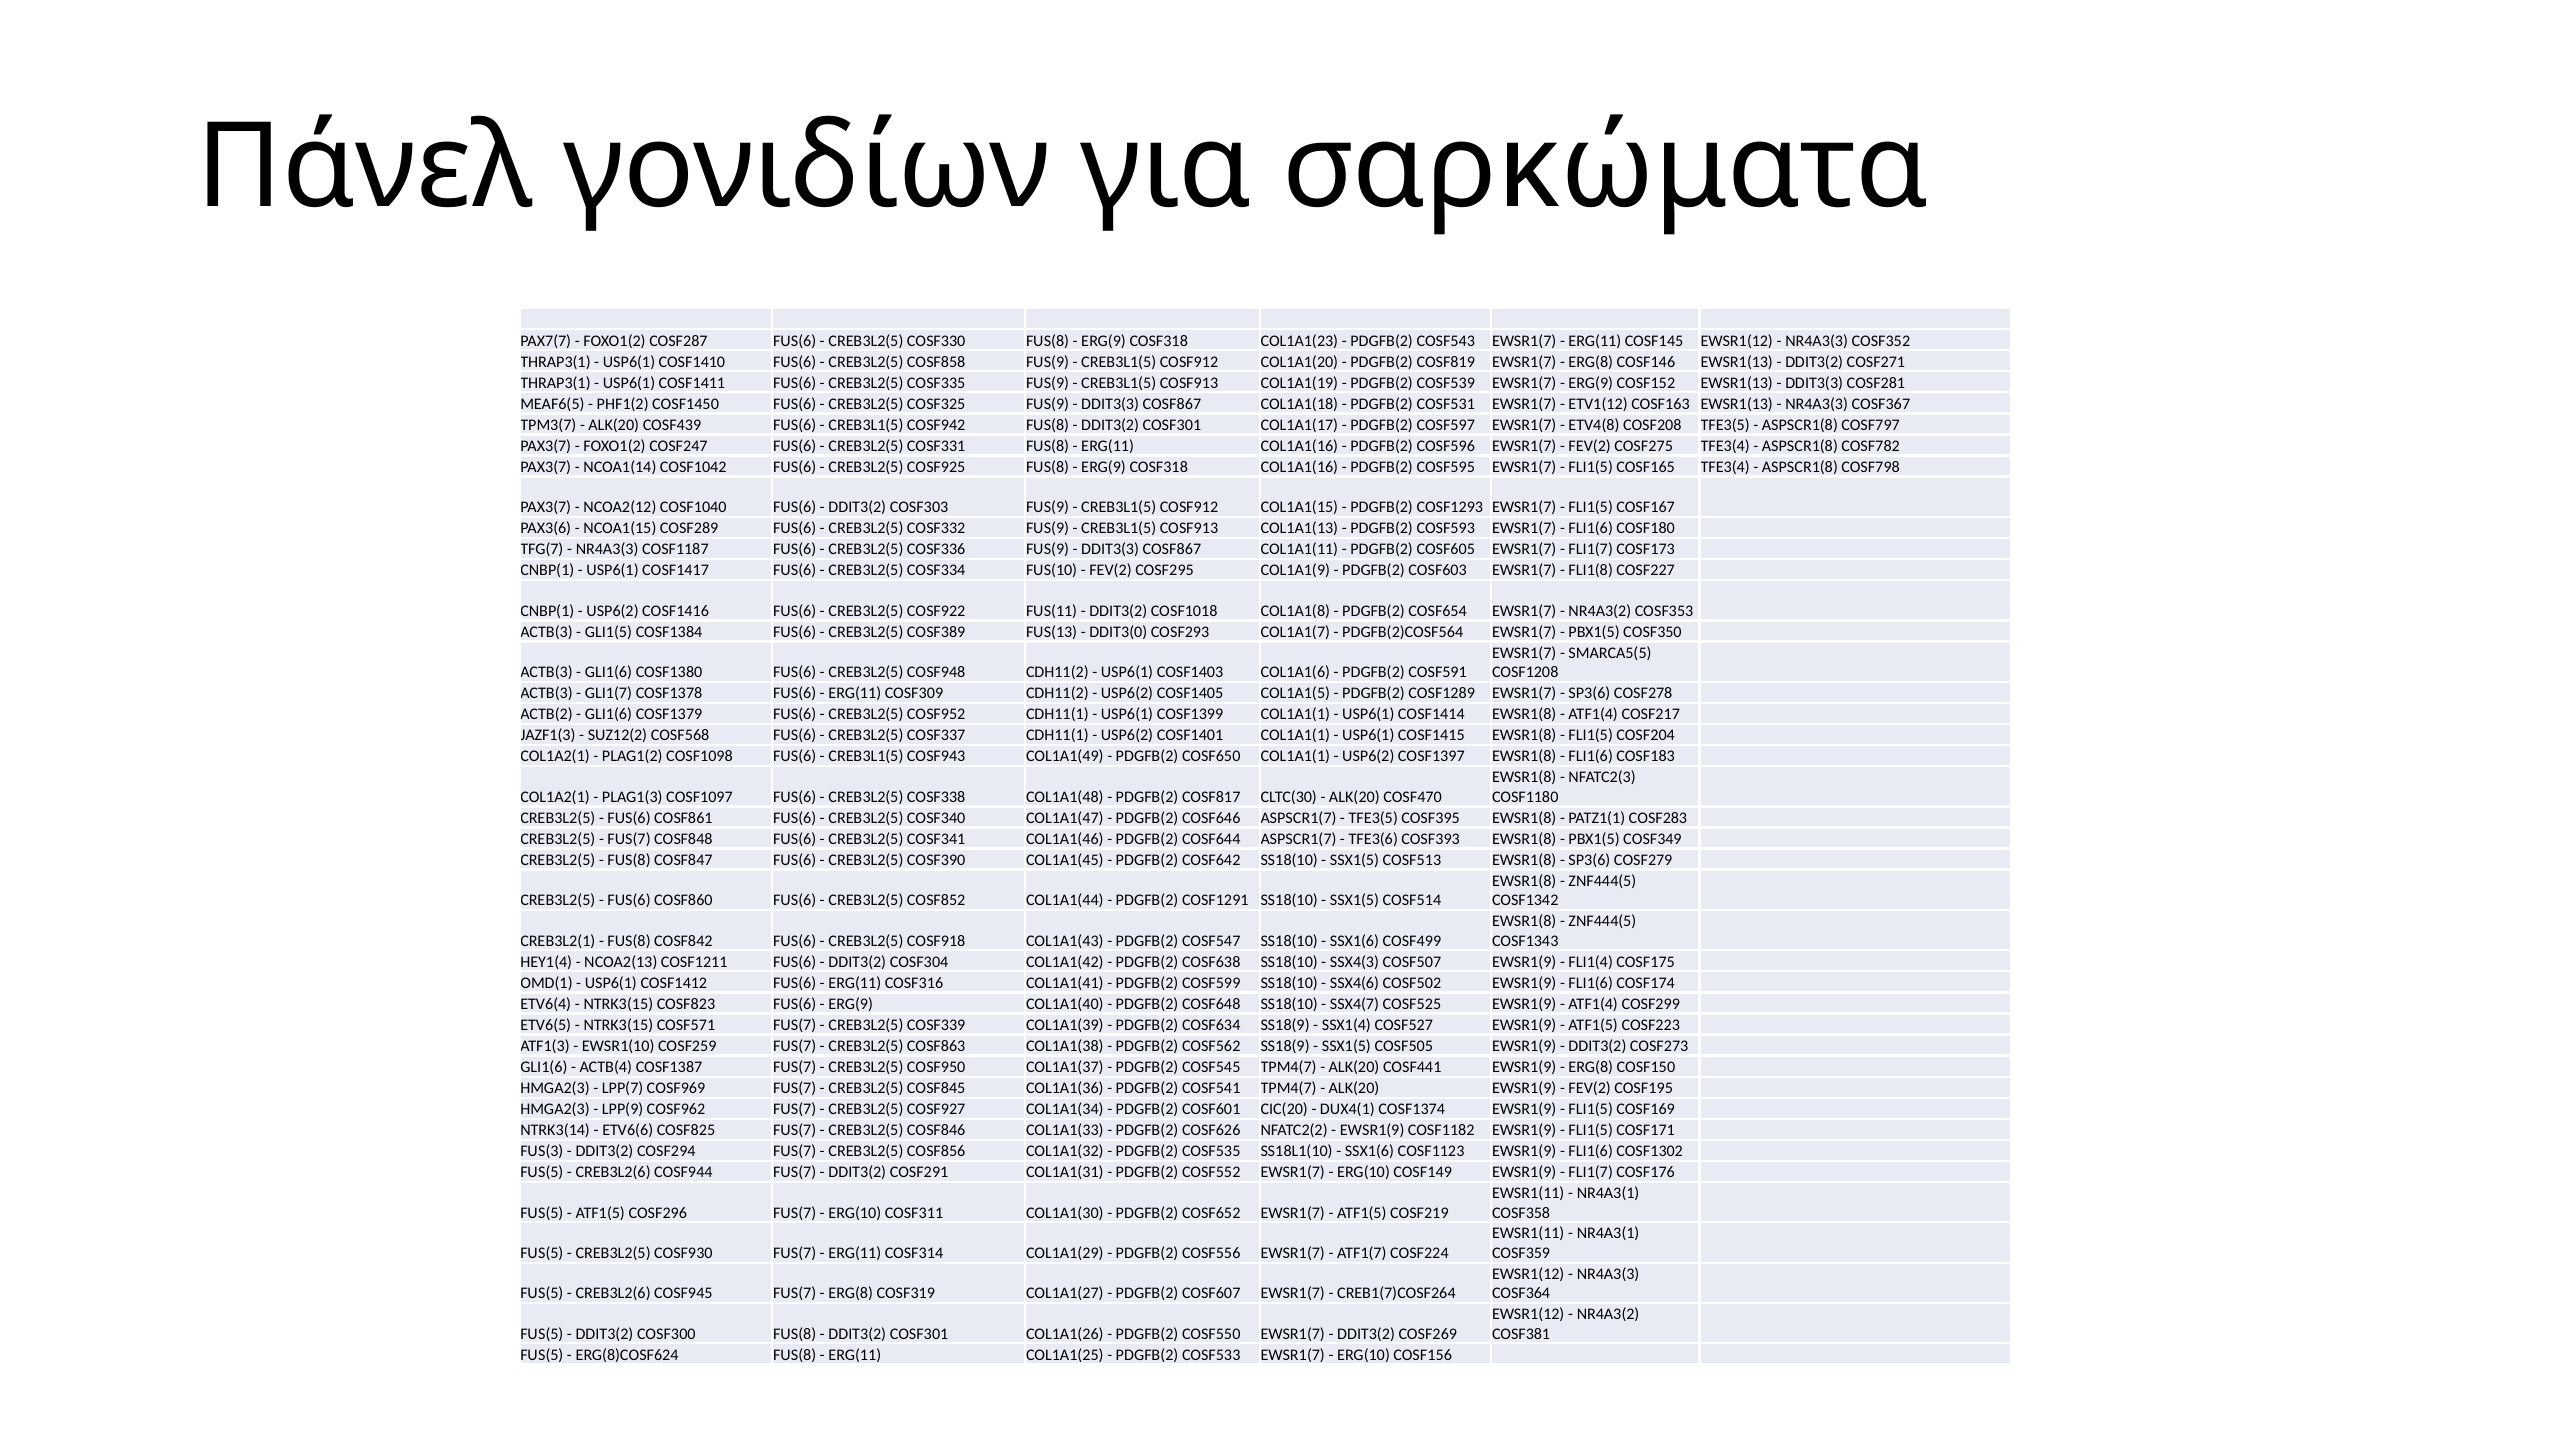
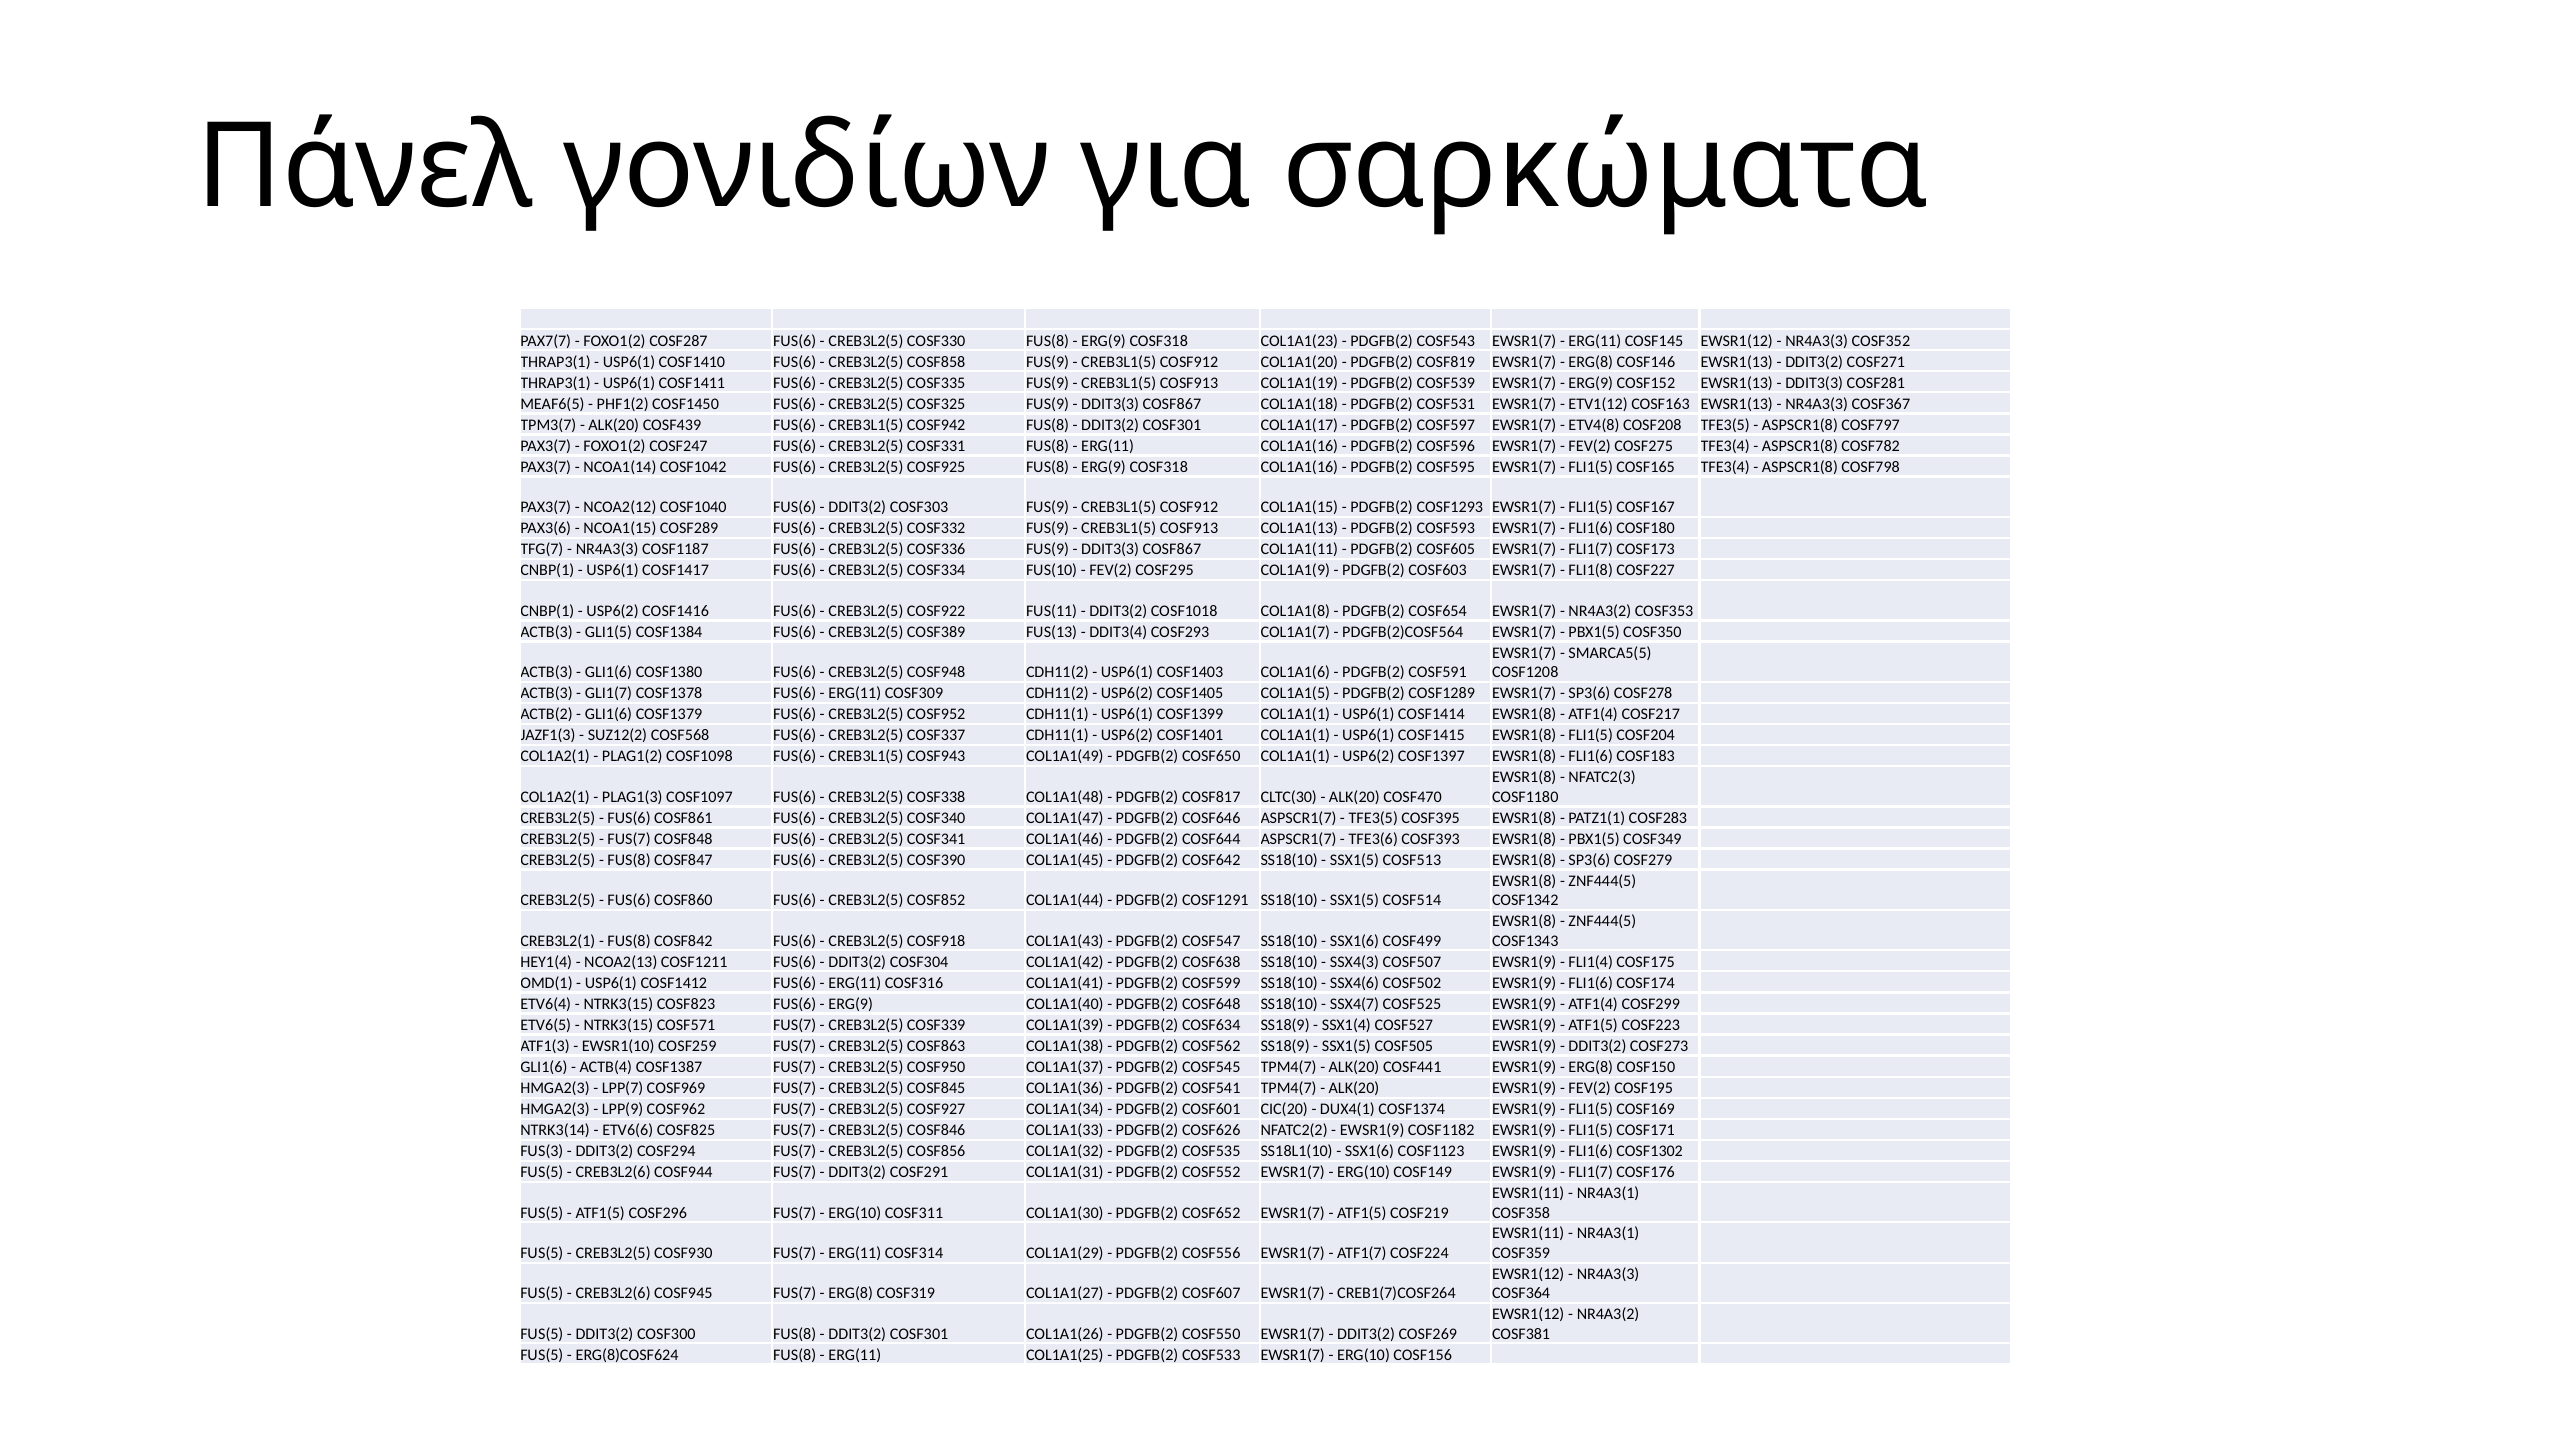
DDIT3(0: DDIT3(0 -> DDIT3(4 (1118, 632)
